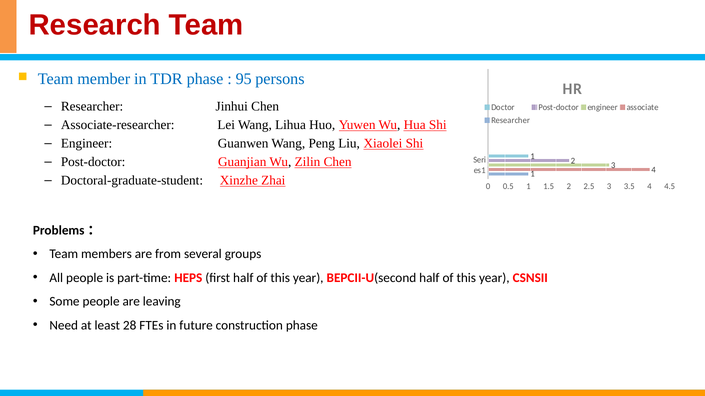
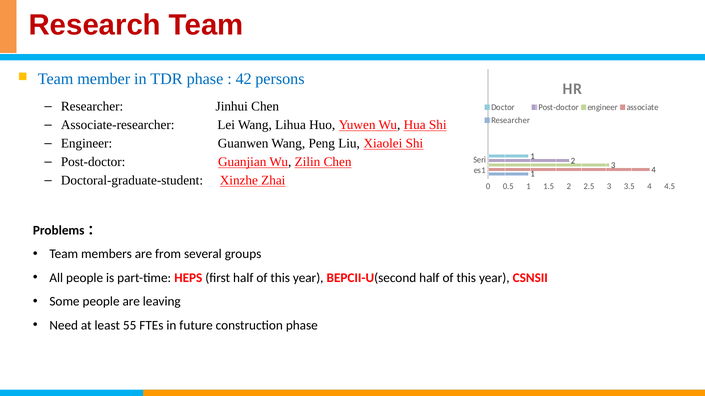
95: 95 -> 42 (244, 79)
28: 28 -> 55 (130, 326)
